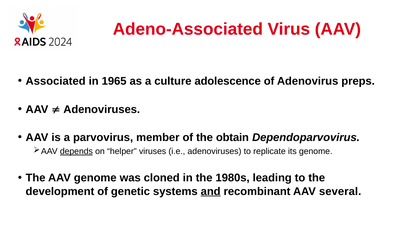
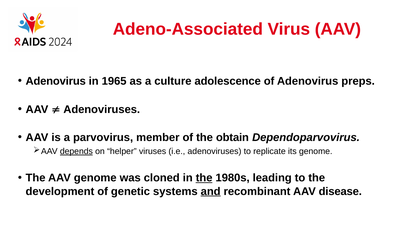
Associated: Associated -> Adenovirus (56, 81)
the underline: none -> present (204, 178)
several: several -> disease (340, 192)
